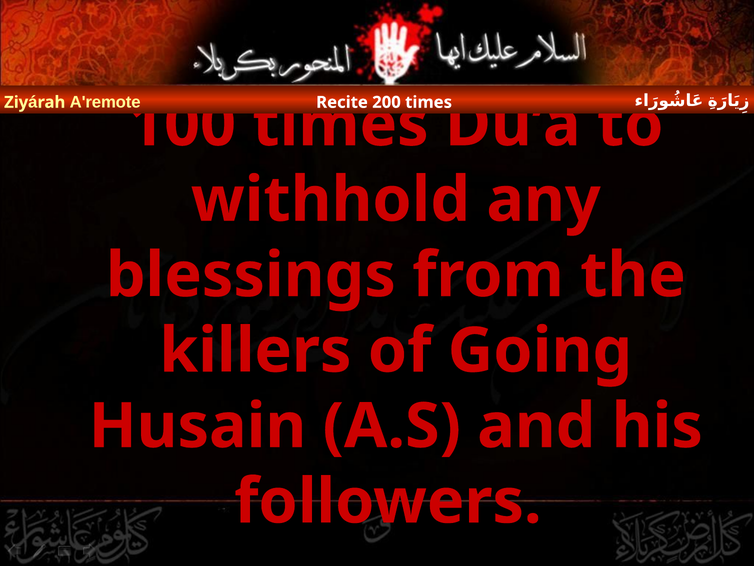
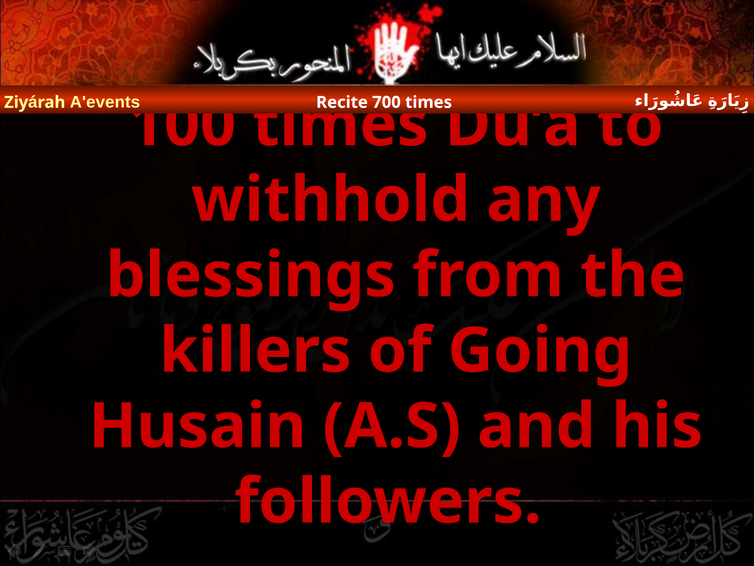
A'remote: A'remote -> A'events (105, 102)
200: 200 -> 700 (386, 102)
